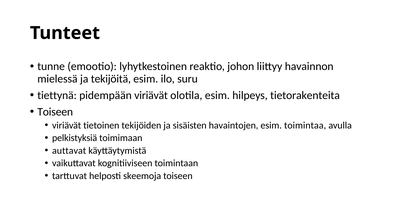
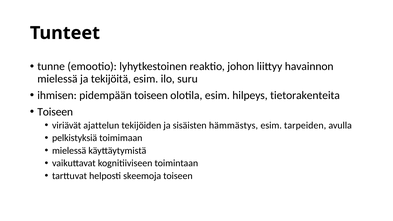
tiettynä: tiettynä -> ihmisen (57, 95)
pidempään viriävät: viriävät -> toiseen (151, 95)
tietoinen: tietoinen -> ajattelun (101, 125)
havaintojen: havaintojen -> hämmästys (233, 125)
toimintaa: toimintaa -> tarpeiden (305, 125)
auttavat: auttavat -> mielessä (69, 151)
